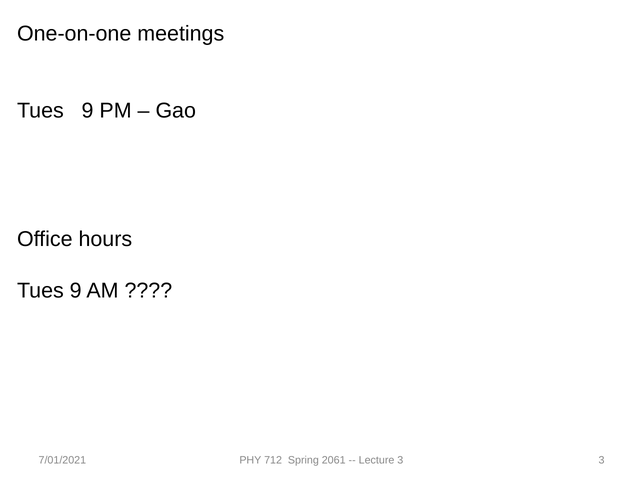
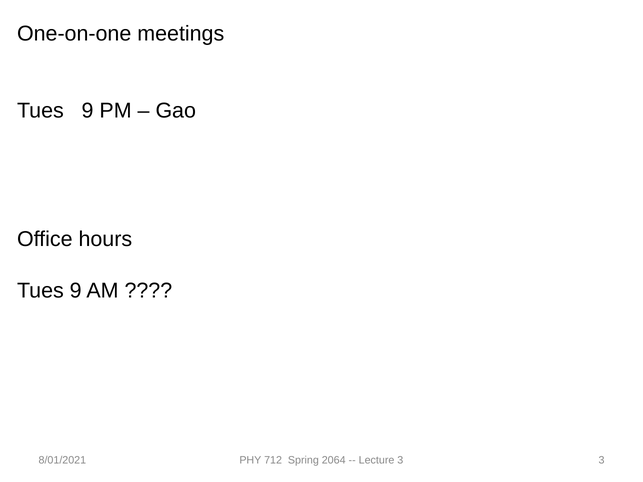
7/01/2021: 7/01/2021 -> 8/01/2021 (62, 461)
2061: 2061 -> 2064 (334, 461)
